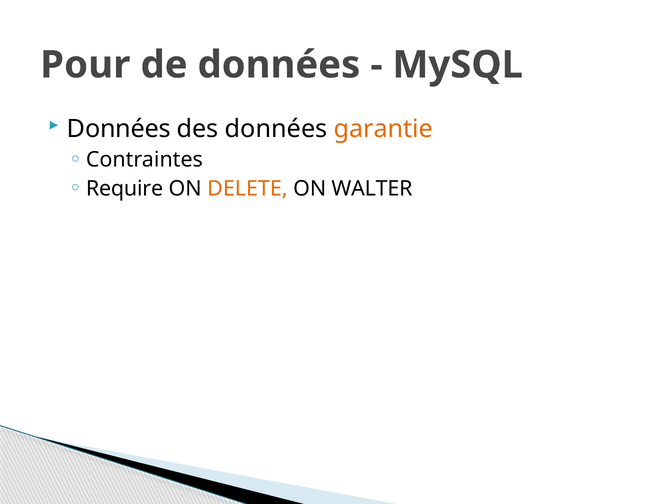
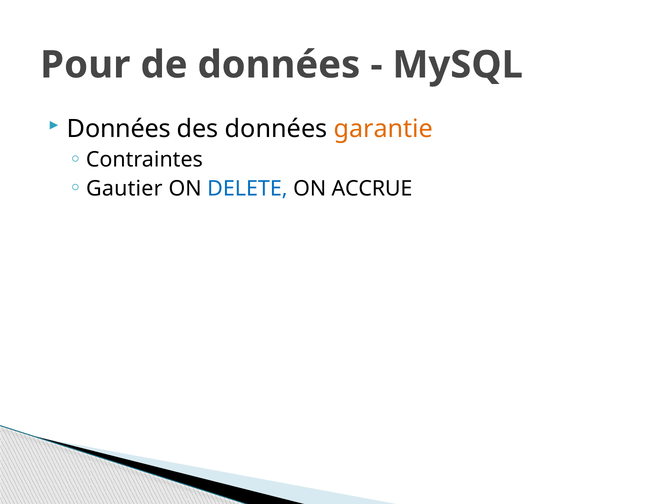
Require: Require -> Gautier (124, 189)
DELETE colour: orange -> blue (247, 189)
WALTER: WALTER -> ACCRUE (372, 189)
